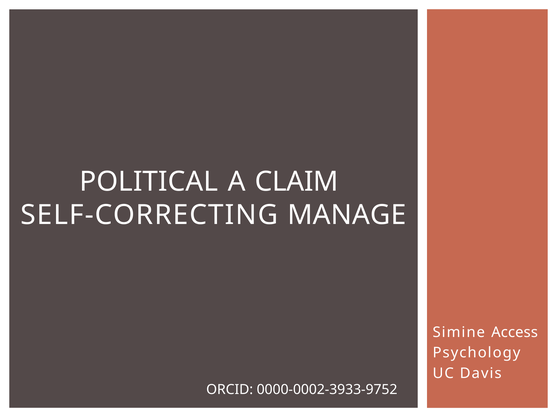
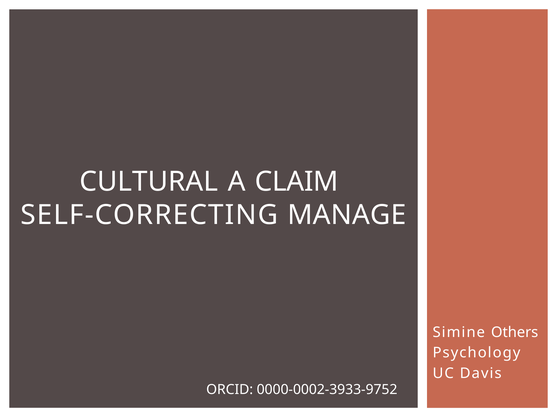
POLITICAL: POLITICAL -> CULTURAL (149, 182)
Access: Access -> Others (515, 333)
